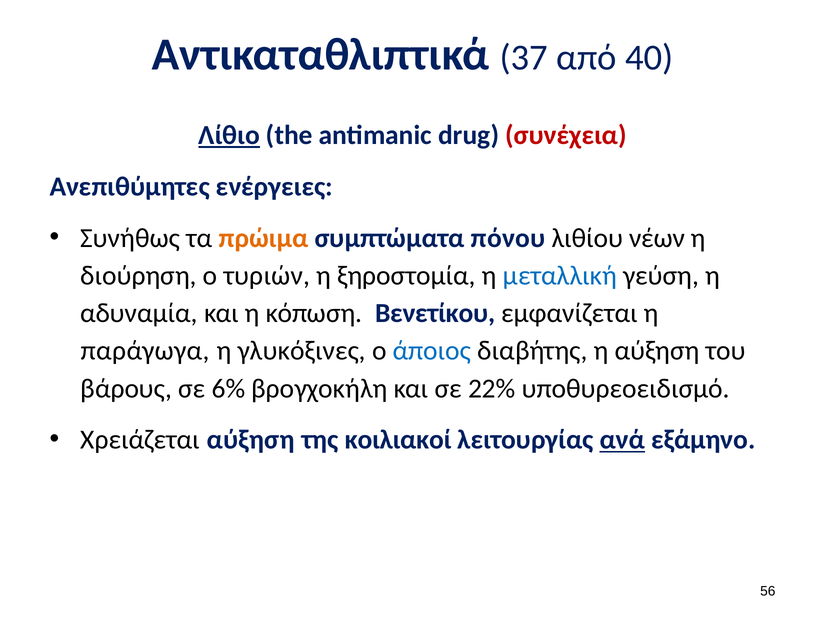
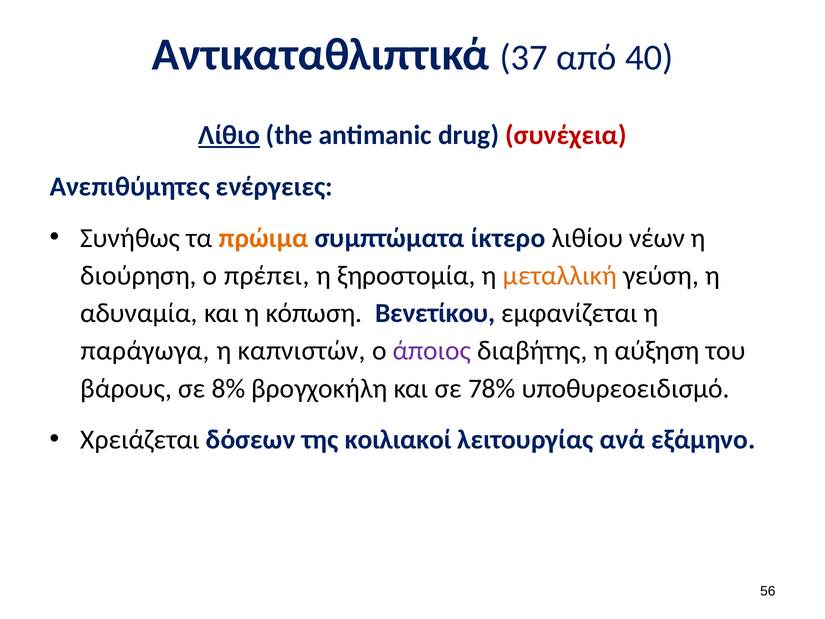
πόνου: πόνου -> ίκτερο (508, 238)
τυριών: τυριών -> πρέπει (267, 275)
μεταλλική colour: blue -> orange (560, 275)
γλυκόξινες: γλυκόξινες -> καπνιστών (302, 351)
άποιος colour: blue -> purple (432, 351)
6%: 6% -> 8% (228, 388)
22%: 22% -> 78% (492, 388)
Χρειάζεται αύξηση: αύξηση -> δόσεων (251, 440)
ανά underline: present -> none (622, 440)
